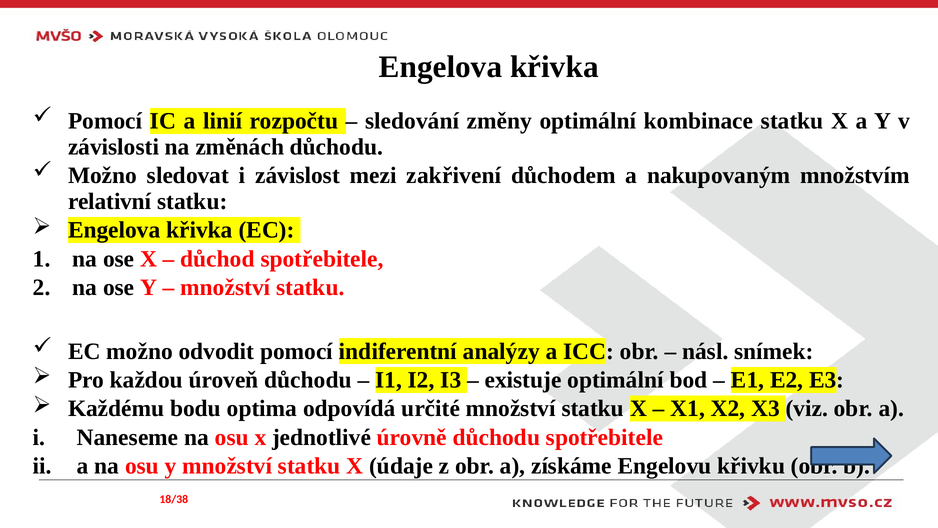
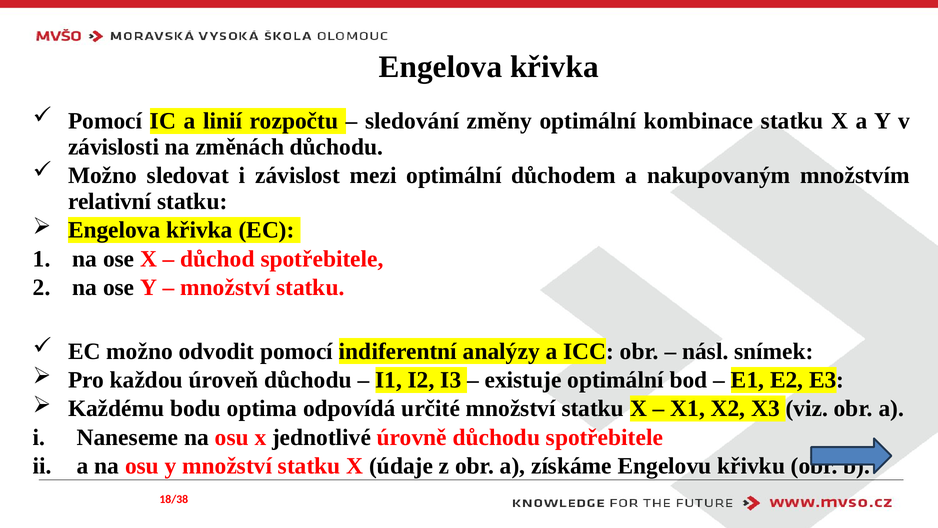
mezi zakřivení: zakřivení -> optimální (454, 175)
